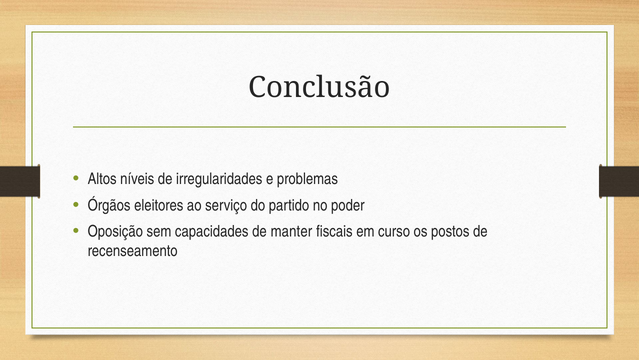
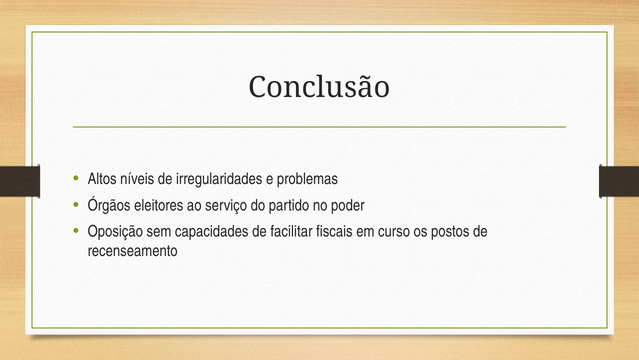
manter: manter -> facilitar (291, 231)
